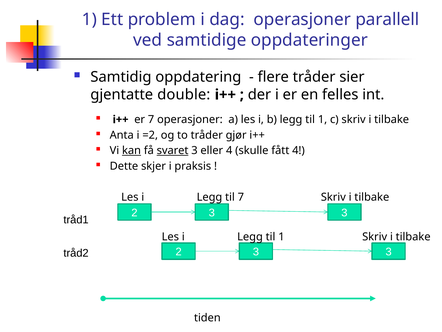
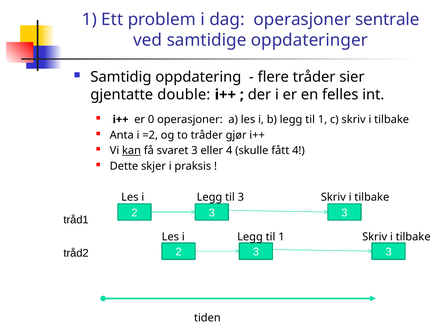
parallell: parallell -> sentrale (387, 20)
er 7: 7 -> 0 (151, 119)
svaret underline: present -> none (173, 150)
til 7: 7 -> 3 (241, 197)
